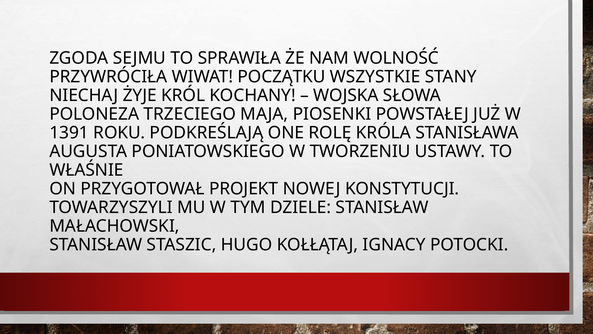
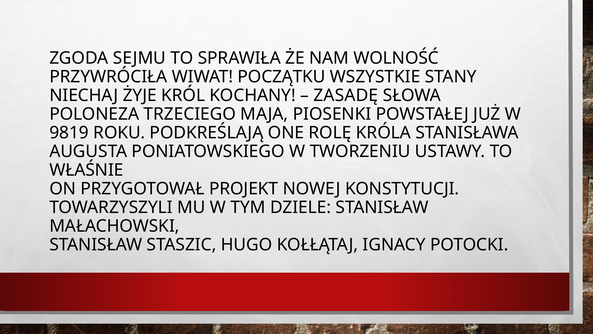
WOJSKA: WOJSKA -> ZASADĘ (346, 95)
1391: 1391 -> 9819 (69, 133)
